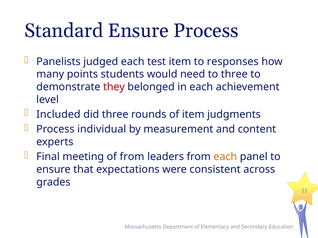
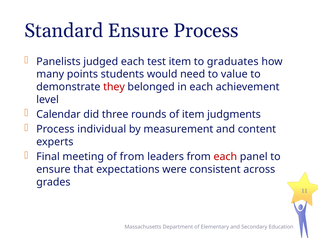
responses: responses -> graduates (233, 62)
to three: three -> value (234, 74)
Included: Included -> Calendar (58, 115)
each colour: orange -> red (225, 157)
